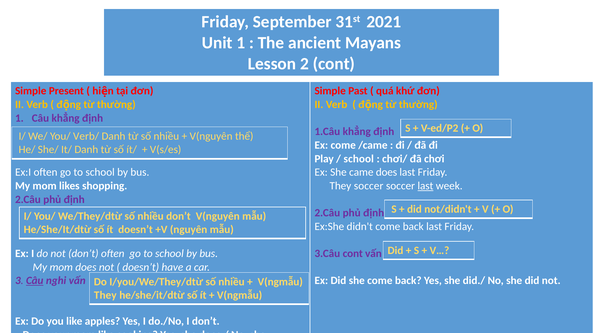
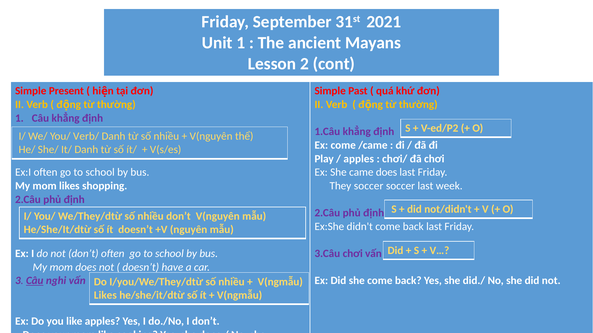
school: school -> apples (359, 159)
last underline: present -> none (425, 186)
3.Câu cont: cont -> chơi (353, 254)
They: They -> Likes (105, 296)
